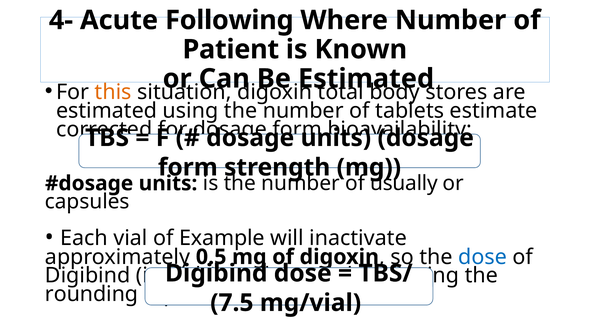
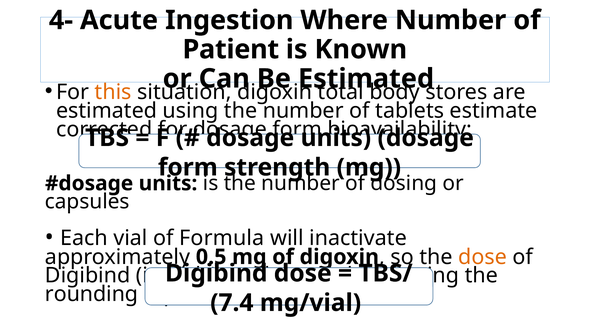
Following: Following -> Ingestion (229, 20)
usually: usually -> dosing (404, 183)
Example: Example -> Formula (222, 238)
dose colour: blue -> orange (483, 257)
7.5: 7.5 -> 7.4 (232, 303)
